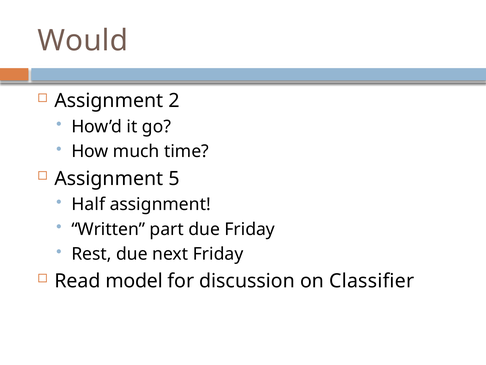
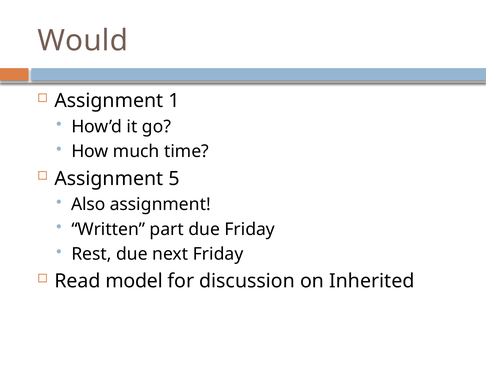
2: 2 -> 1 (174, 101)
Half: Half -> Also (88, 204)
Classifier: Classifier -> Inherited (372, 281)
